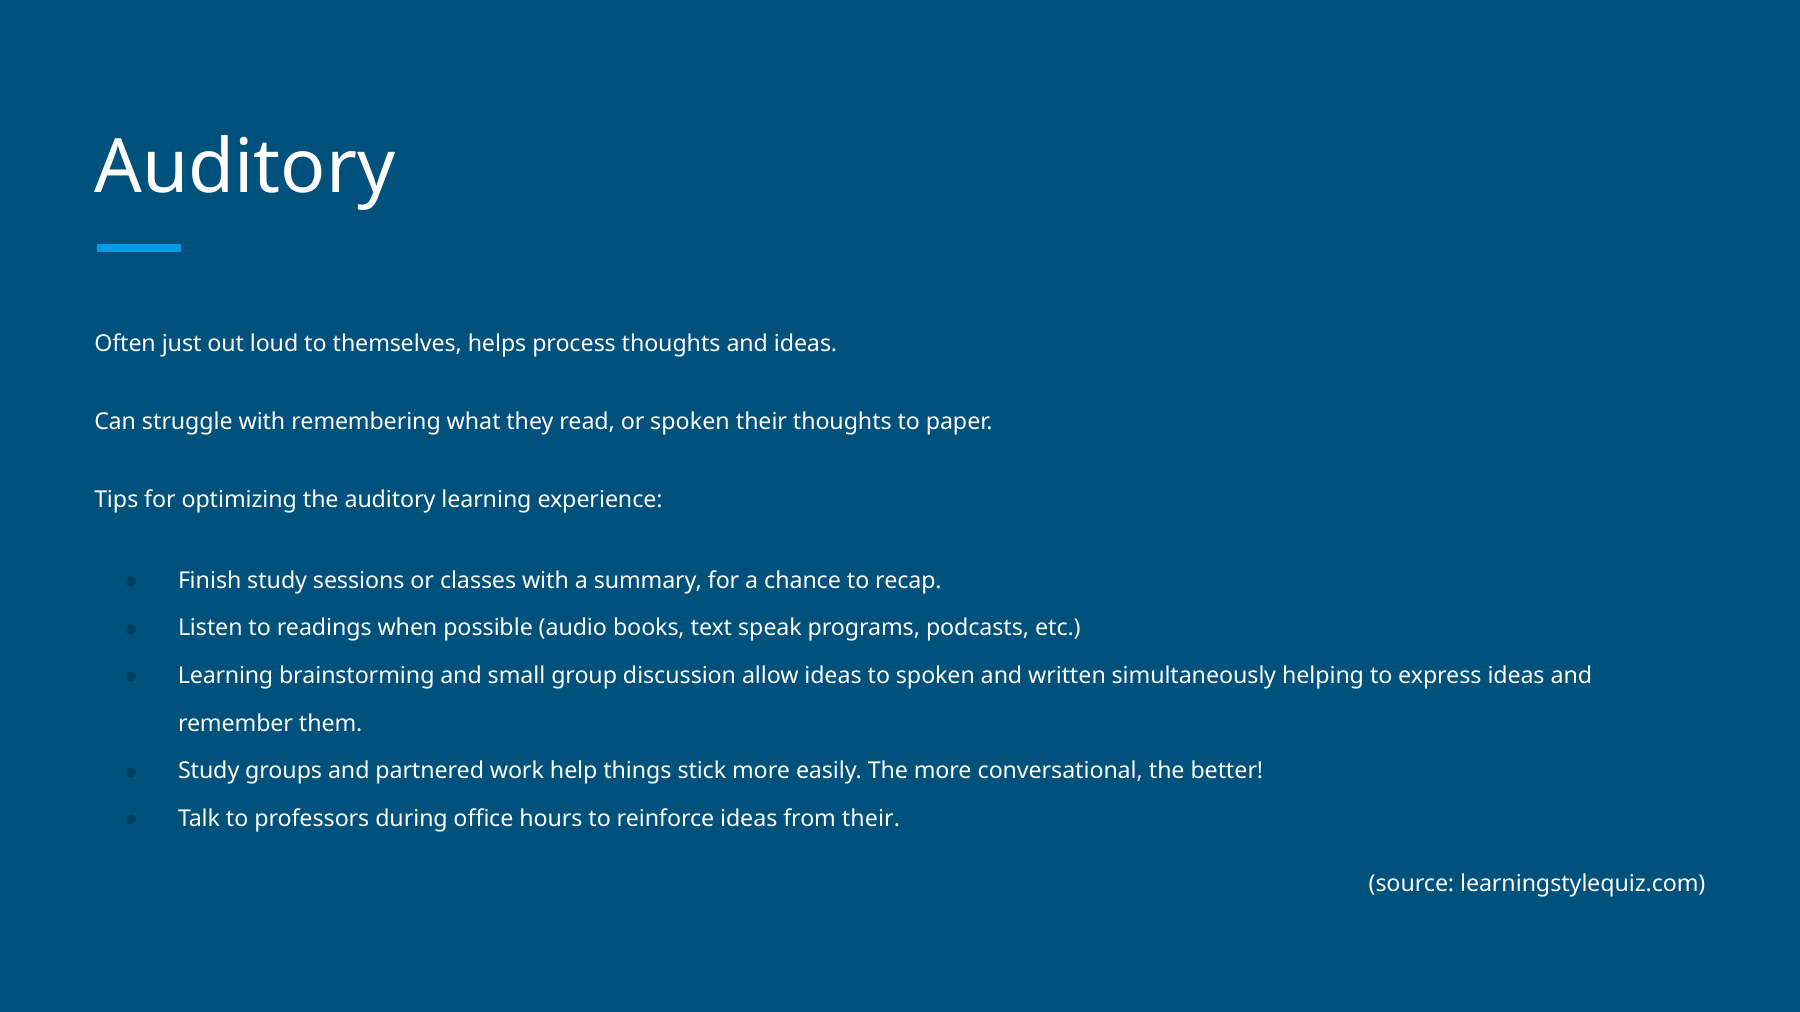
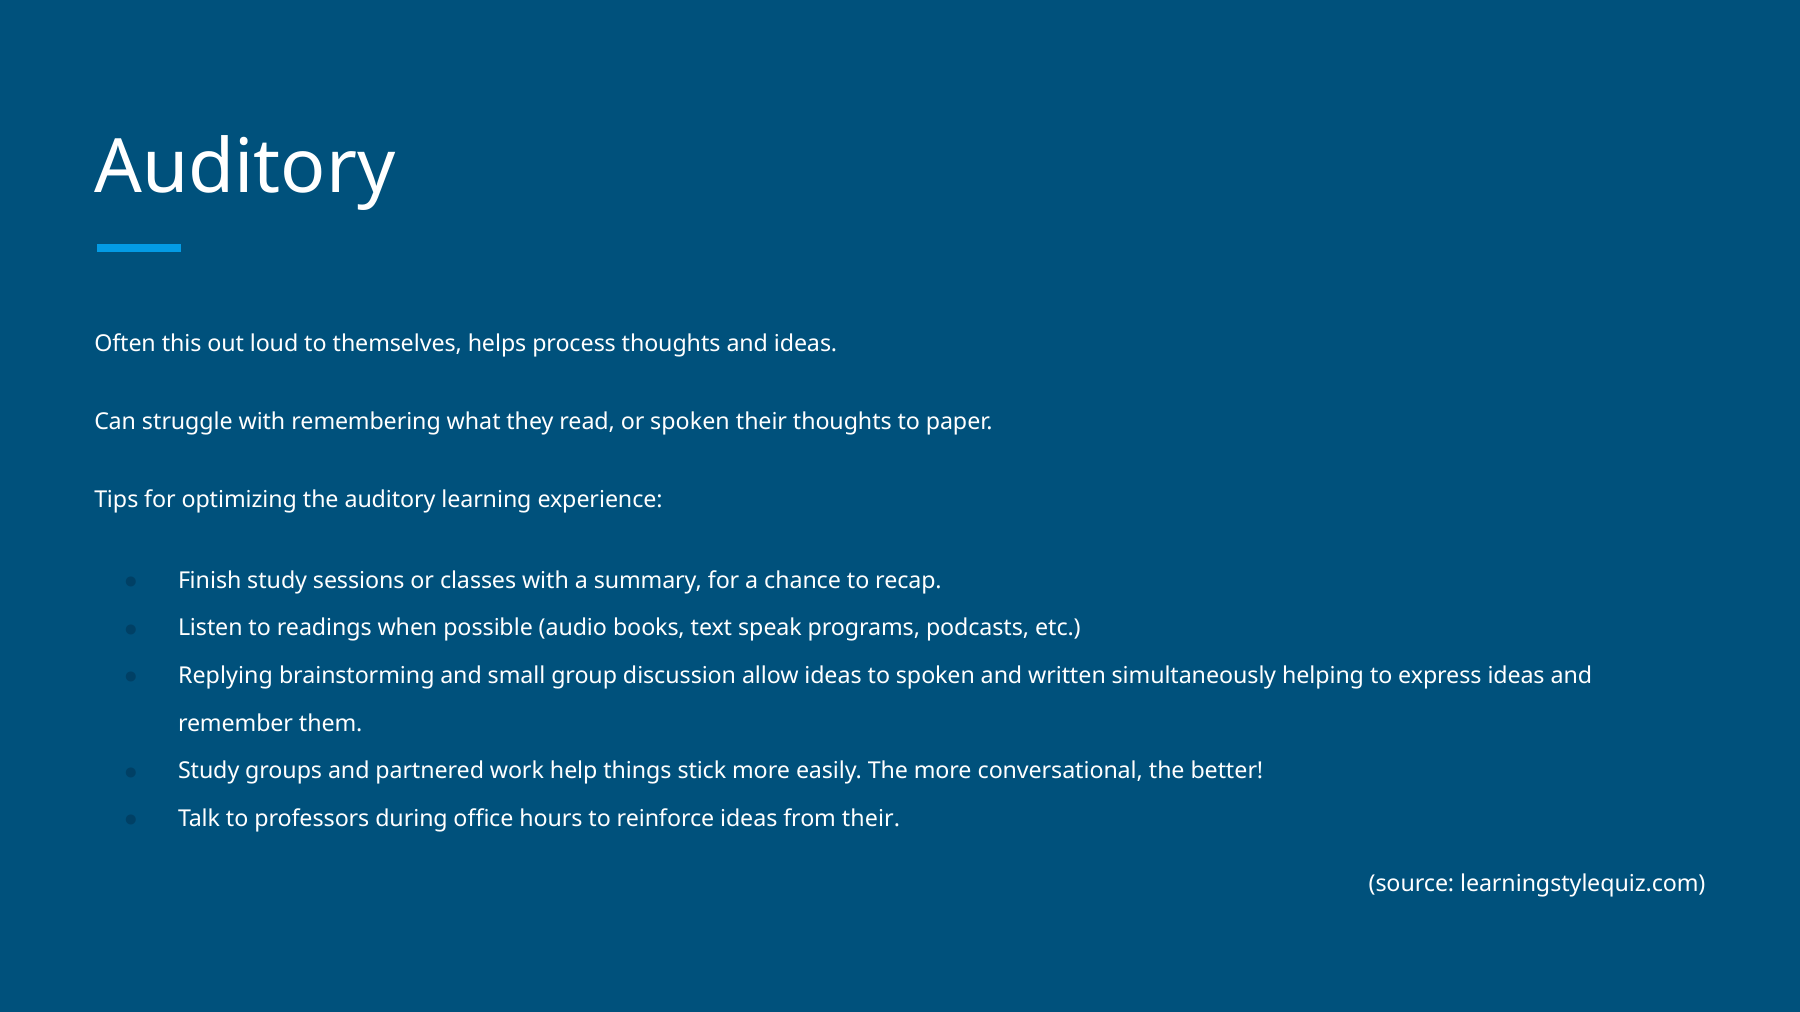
just: just -> this (182, 344)
Learning: Learning -> Replying (225, 676)
